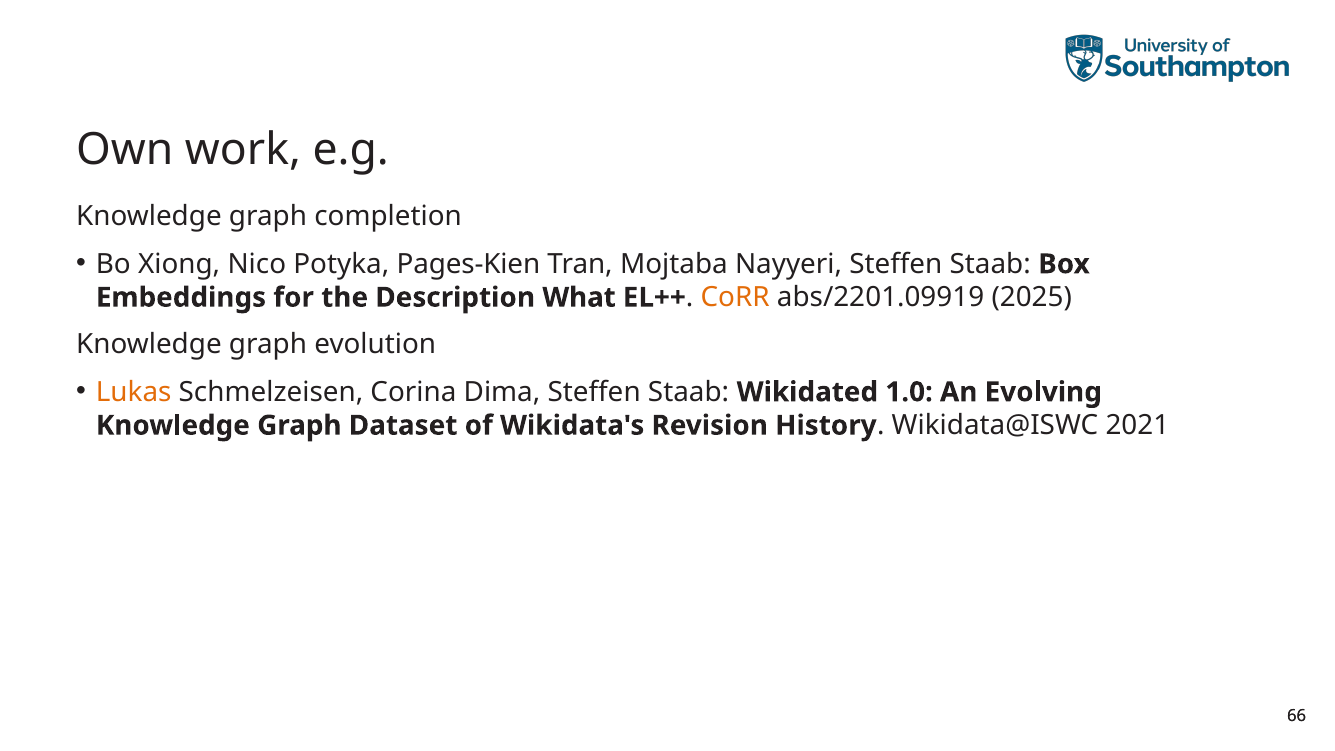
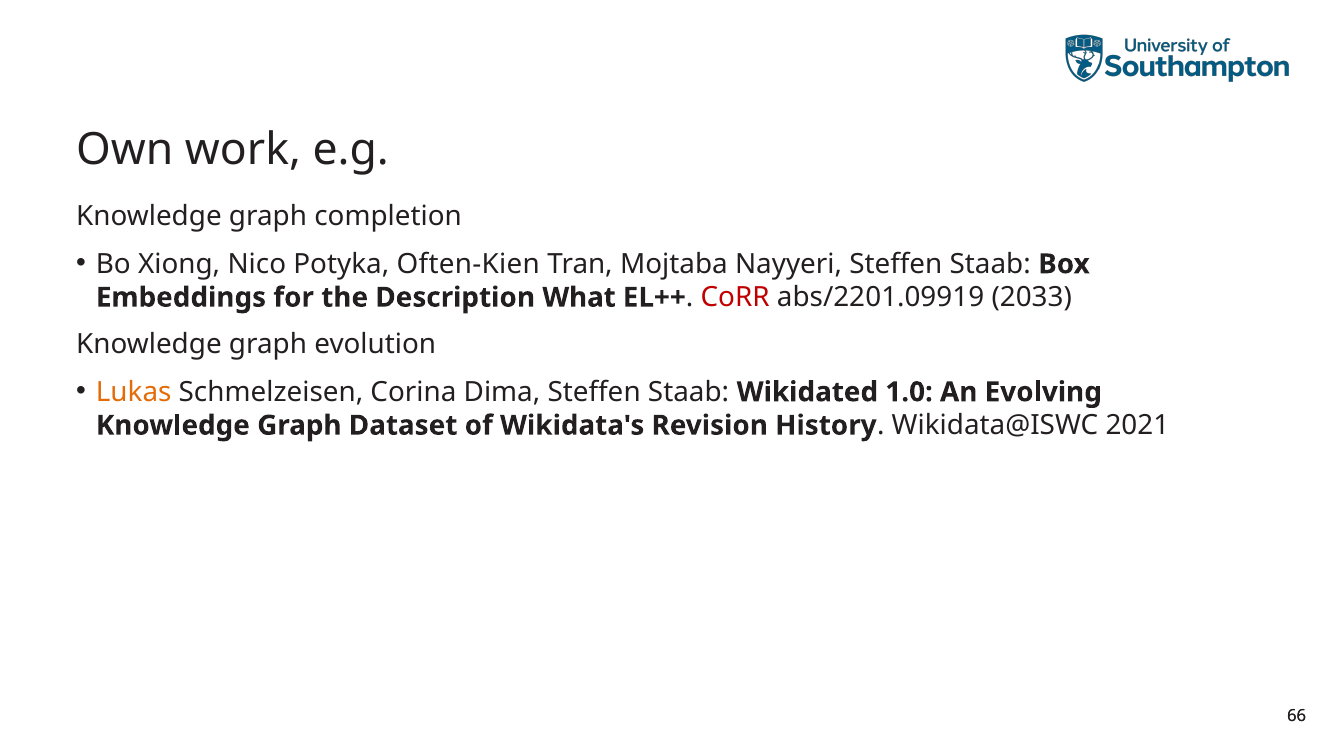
Pages-Kien: Pages-Kien -> Often-Kien (468, 264)
CoRR colour: orange -> red (735, 297)
2025: 2025 -> 2033 (1032, 297)
